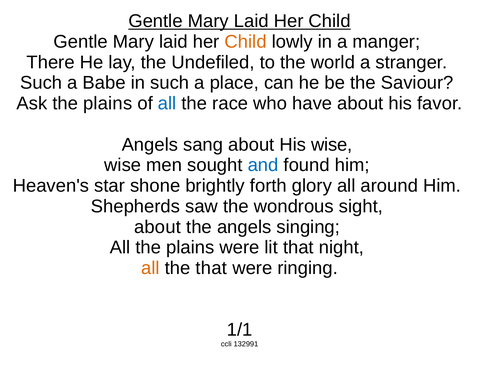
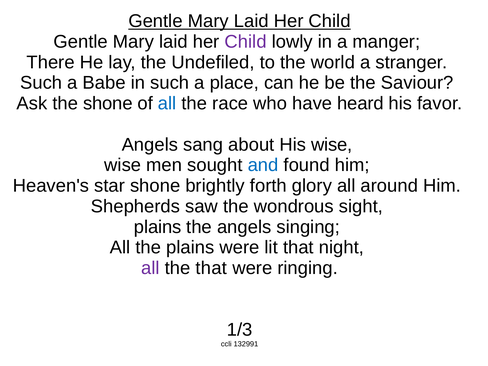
Child colour: orange -> purple (246, 42)
Ask the plains: plains -> shone (108, 103)
have about: about -> heard (360, 103)
about: about -> plains (158, 227)
all colour: orange -> purple (150, 268)
1/1: 1/1 -> 1/3 (240, 330)
